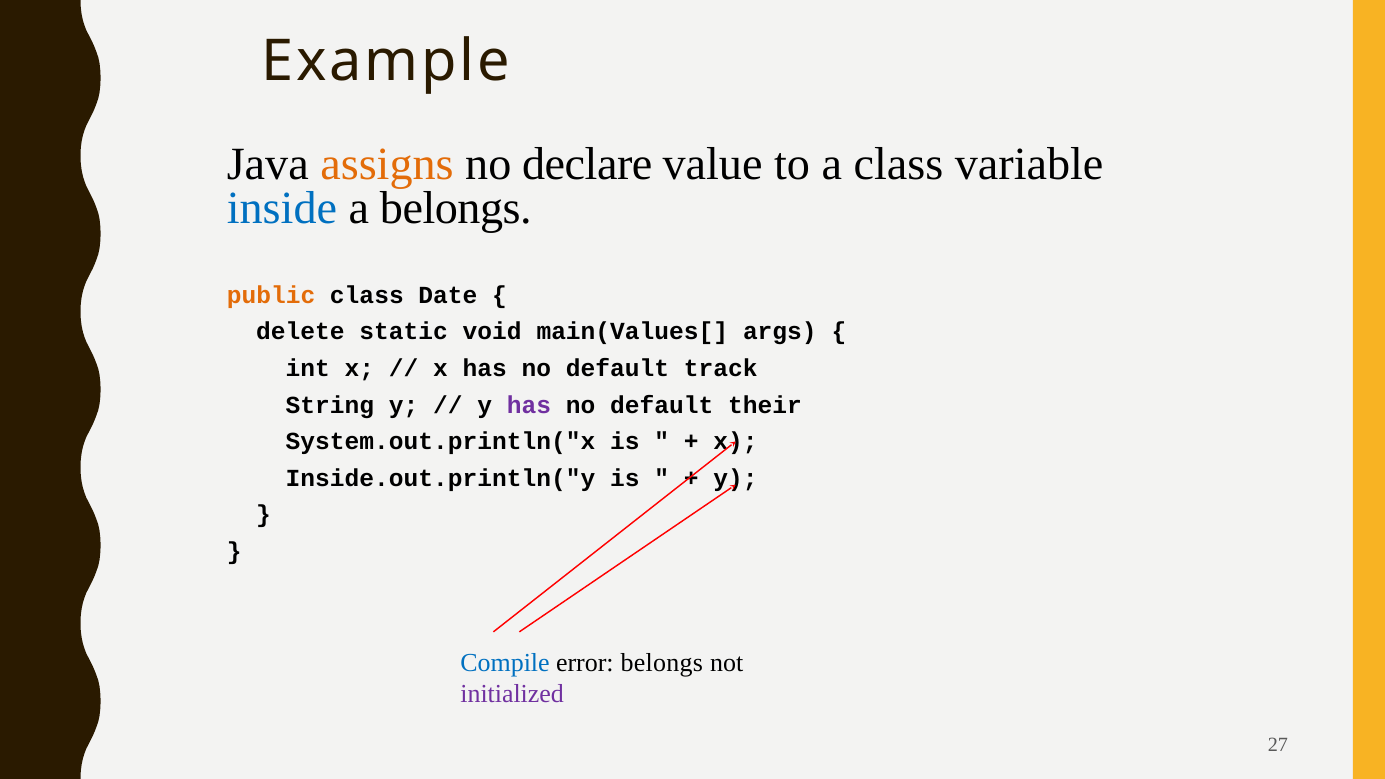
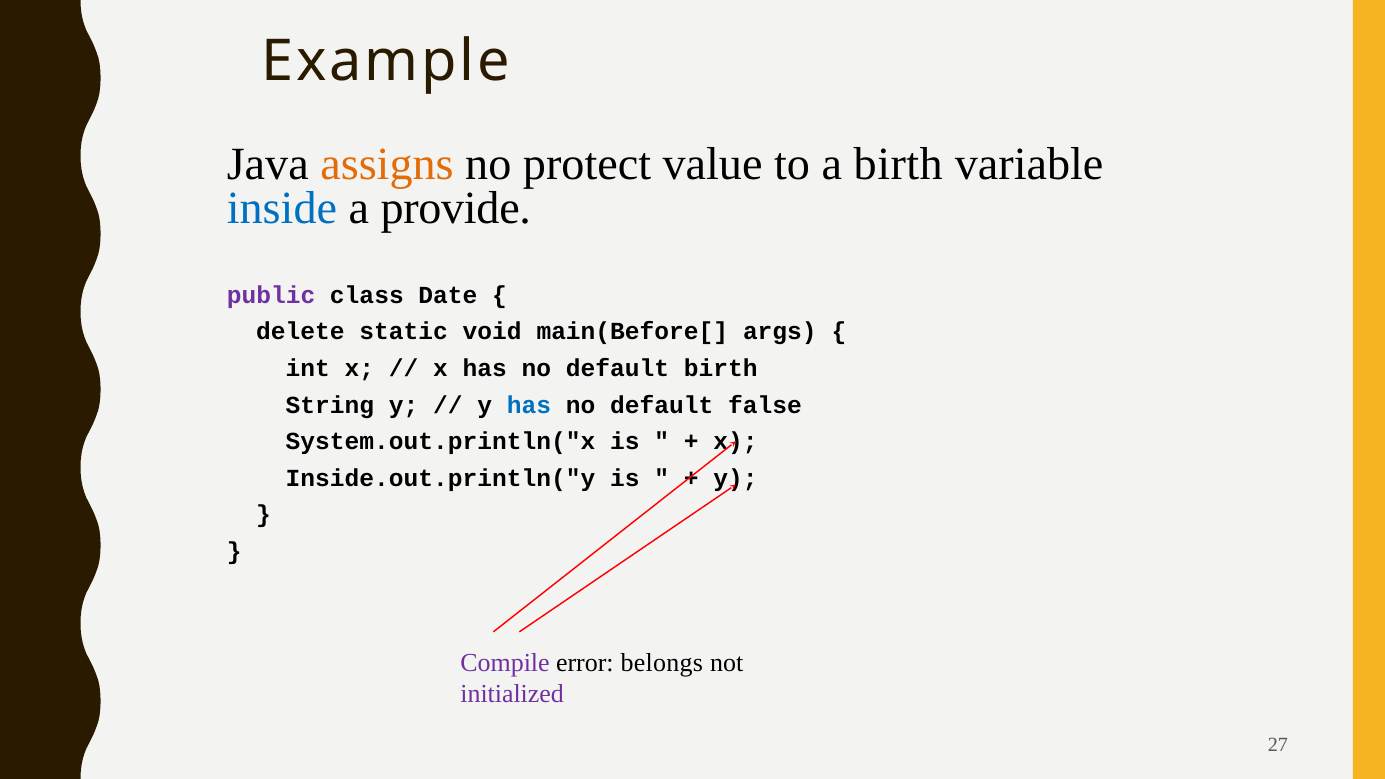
declare: declare -> protect (587, 164)
a class: class -> birth (898, 164)
a belongs: belongs -> provide (456, 208)
public colour: orange -> purple (271, 295)
main(Values[: main(Values[ -> main(Before[ (632, 332)
default track: track -> birth (721, 368)
has colour: purple -> blue (529, 405)
their: their -> false (765, 405)
Compile colour: blue -> purple (505, 663)
